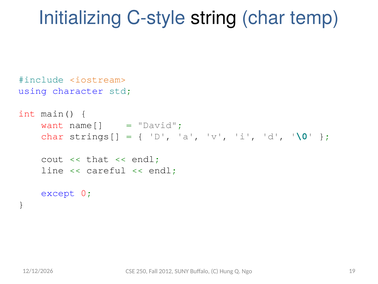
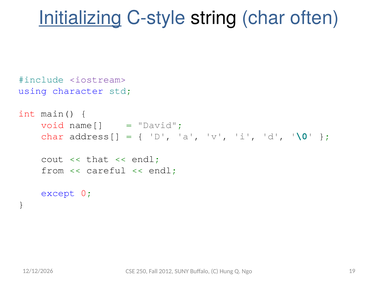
Initializing underline: none -> present (80, 18)
temp: temp -> often (315, 18)
<iostream> colour: orange -> purple (98, 79)
want: want -> void (52, 125)
strings[: strings[ -> address[ (95, 136)
line: line -> from (52, 170)
